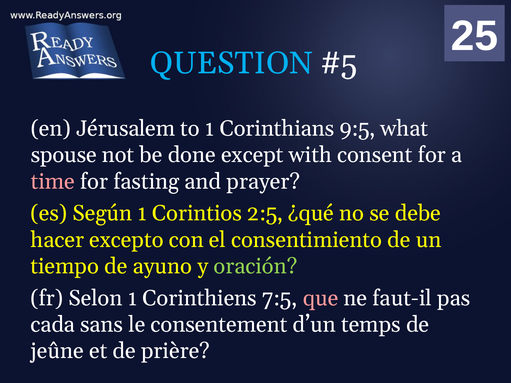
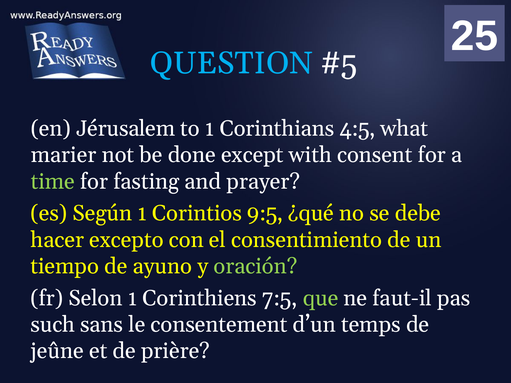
9:5: 9:5 -> 4:5 (357, 129)
spouse: spouse -> marier (64, 155)
time colour: pink -> light green (53, 182)
2:5: 2:5 -> 9:5 (265, 214)
que colour: pink -> light green (321, 298)
cada: cada -> such (53, 325)
